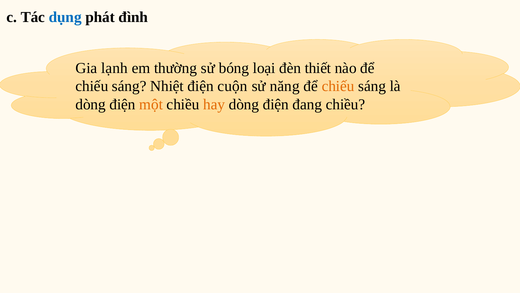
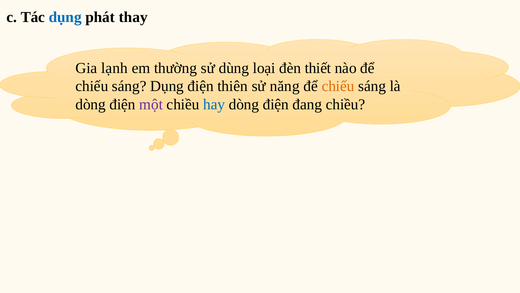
đình: đình -> thay (133, 17)
bóng: bóng -> dùng (234, 68)
sáng Nhiệt: Nhiệt -> Dụng (167, 86)
cuộn: cuộn -> thiên (233, 86)
một colour: orange -> purple (151, 104)
hay colour: orange -> blue (214, 104)
